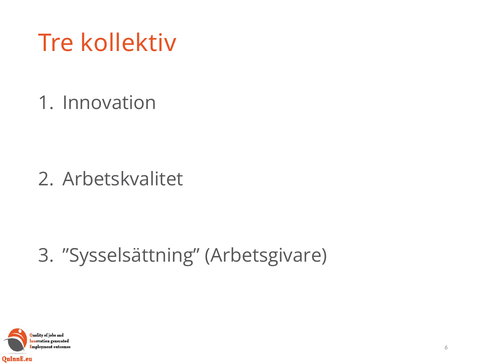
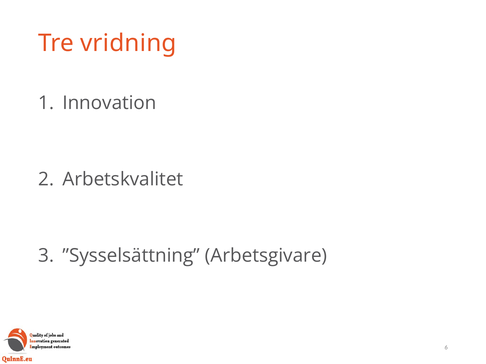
kollektiv: kollektiv -> vridning (128, 43)
